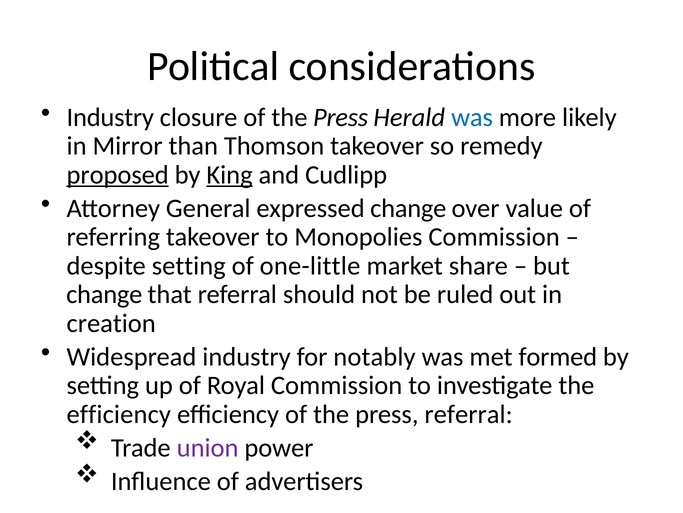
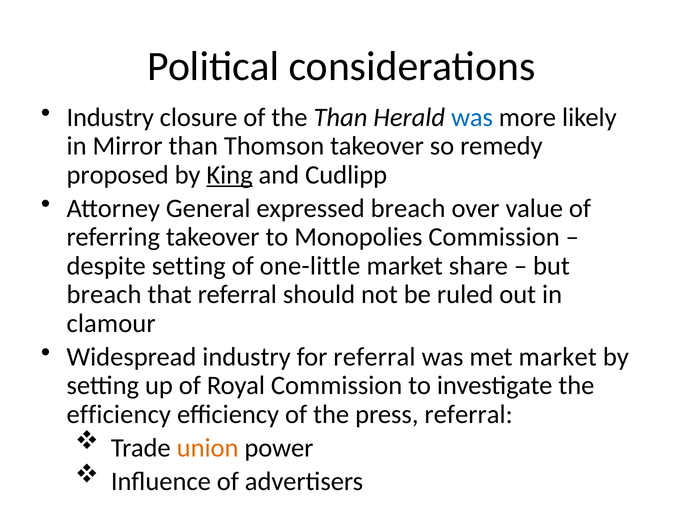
closure of the Press: Press -> Than (340, 117)
proposed underline: present -> none (118, 175)
expressed change: change -> breach (408, 208)
change: change -> breach (104, 294)
creation: creation -> clamour (111, 323)
for notably: notably -> referral (374, 356)
met formed: formed -> market (558, 356)
union colour: purple -> orange (208, 447)
